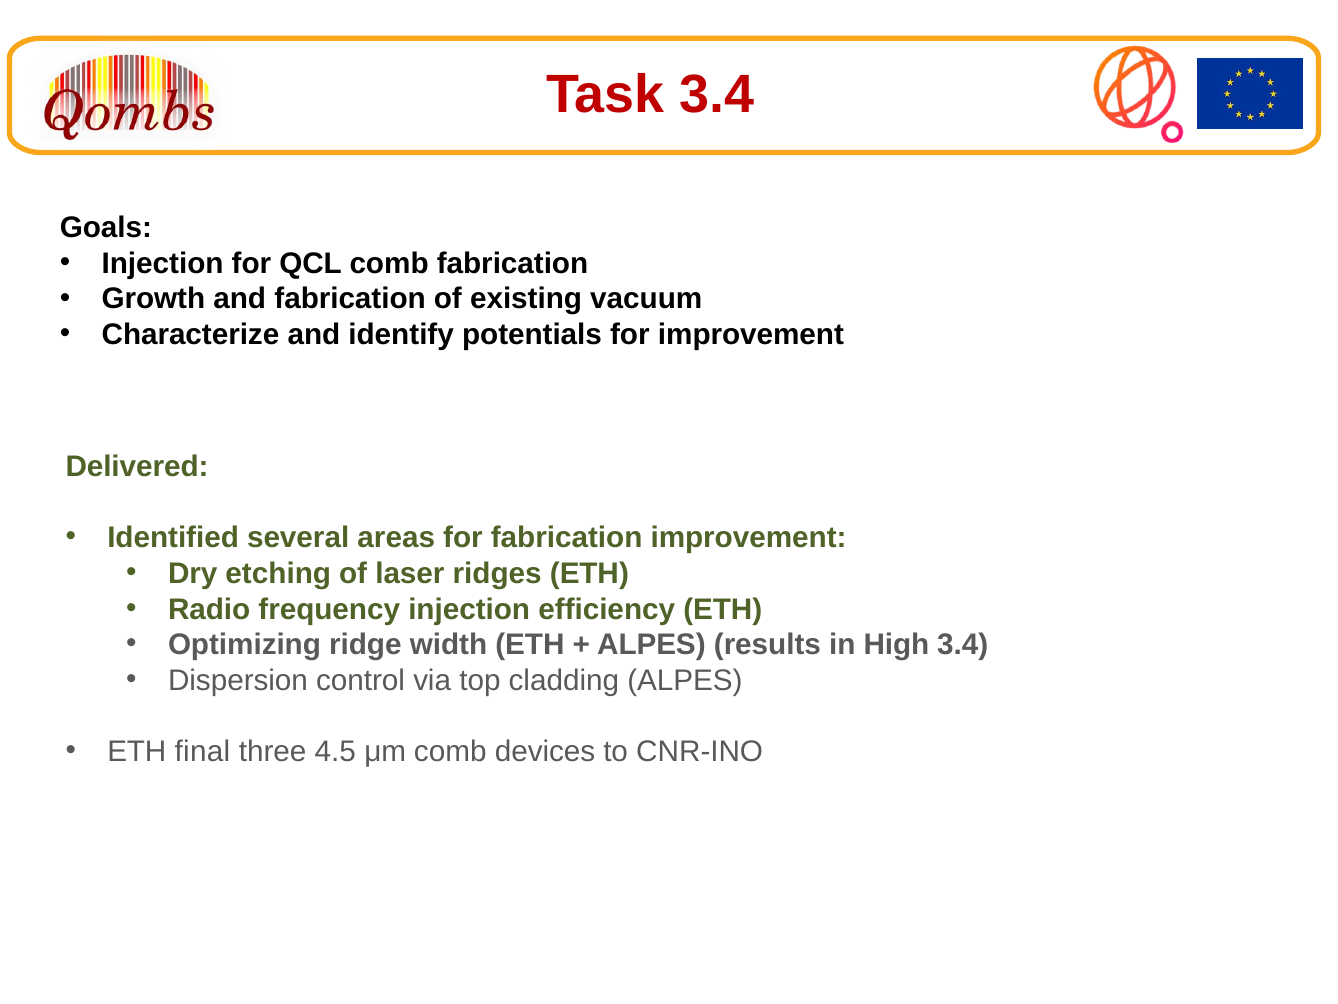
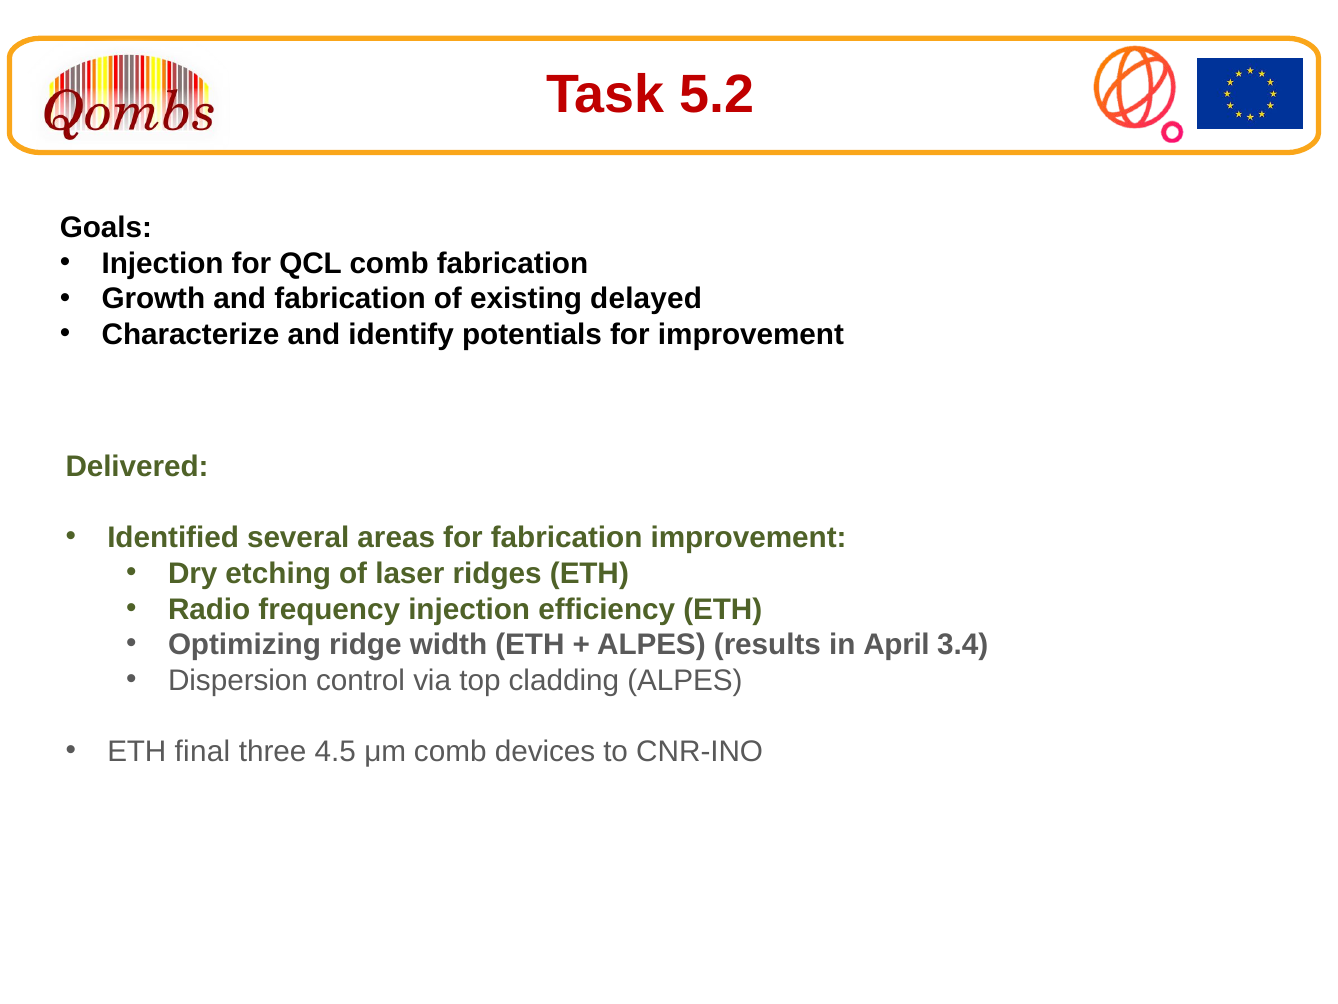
Task 3.4: 3.4 -> 5.2 (717, 94)
vacuum: vacuum -> delayed (646, 299)
High: High -> April (896, 645)
